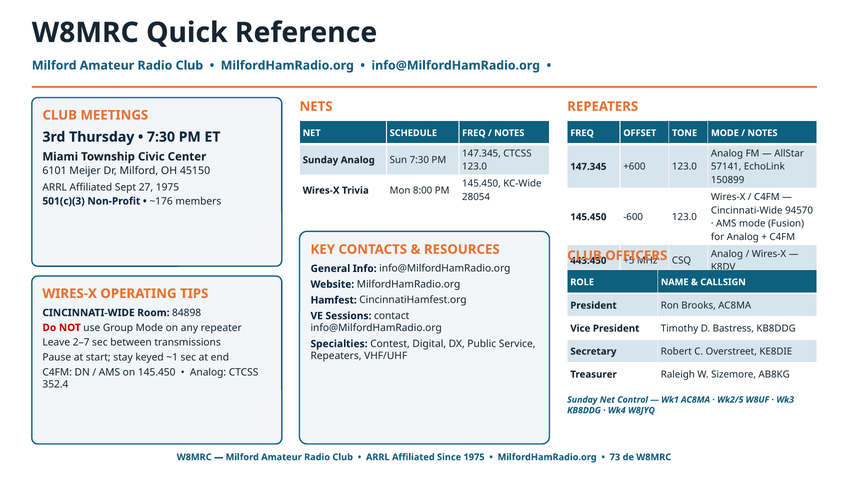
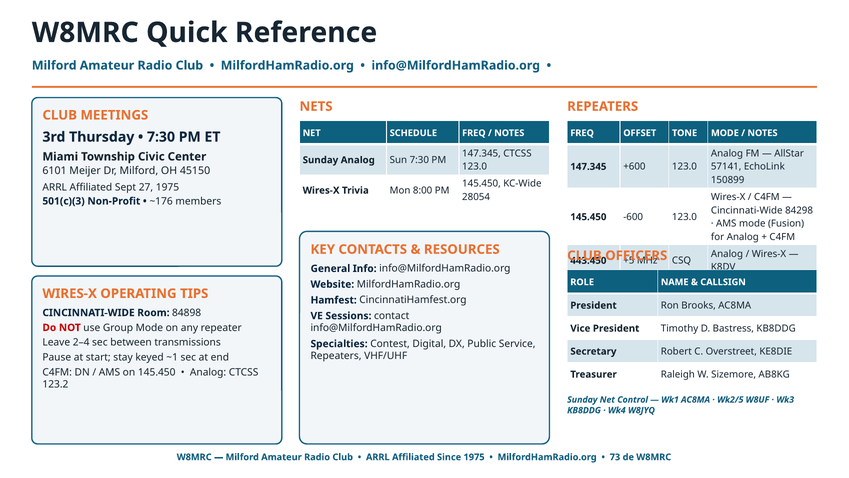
94570: 94570 -> 84298 (799, 210)
2–7: 2–7 -> 2–4 (81, 342)
352.4: 352.4 -> 123.2 (55, 384)
